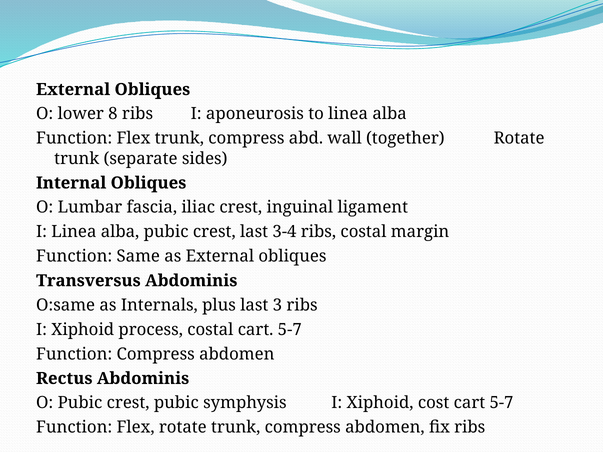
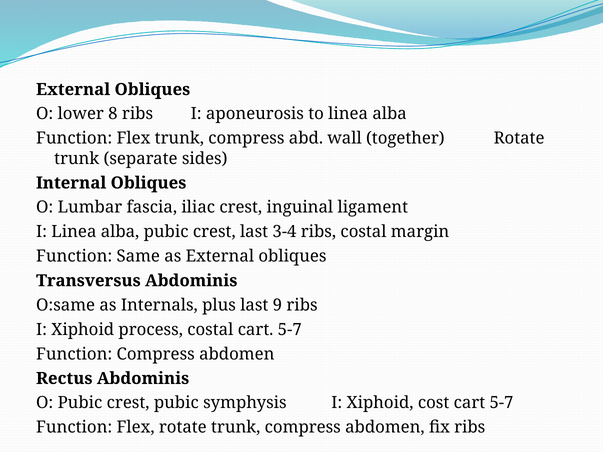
3: 3 -> 9 (277, 305)
